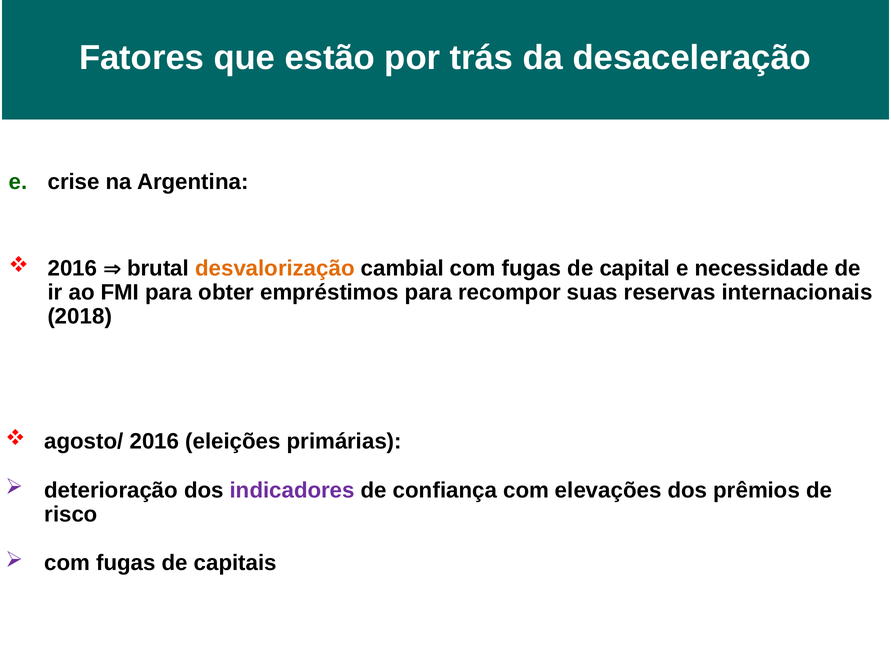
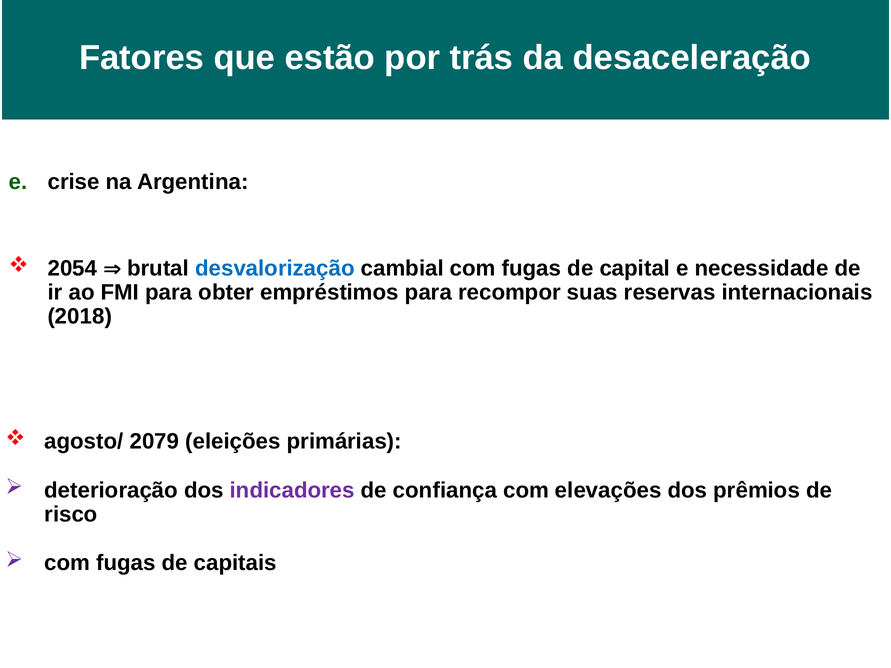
2016: 2016 -> 2054 (72, 269)
desvalorização colour: orange -> blue (275, 269)
agosto/ 2016: 2016 -> 2079 (154, 442)
